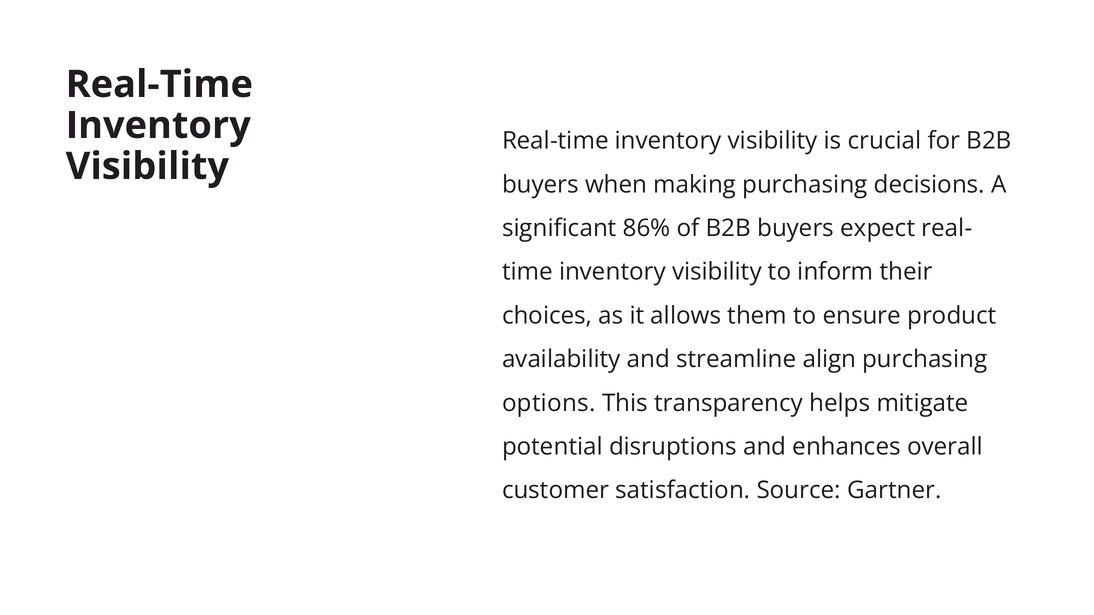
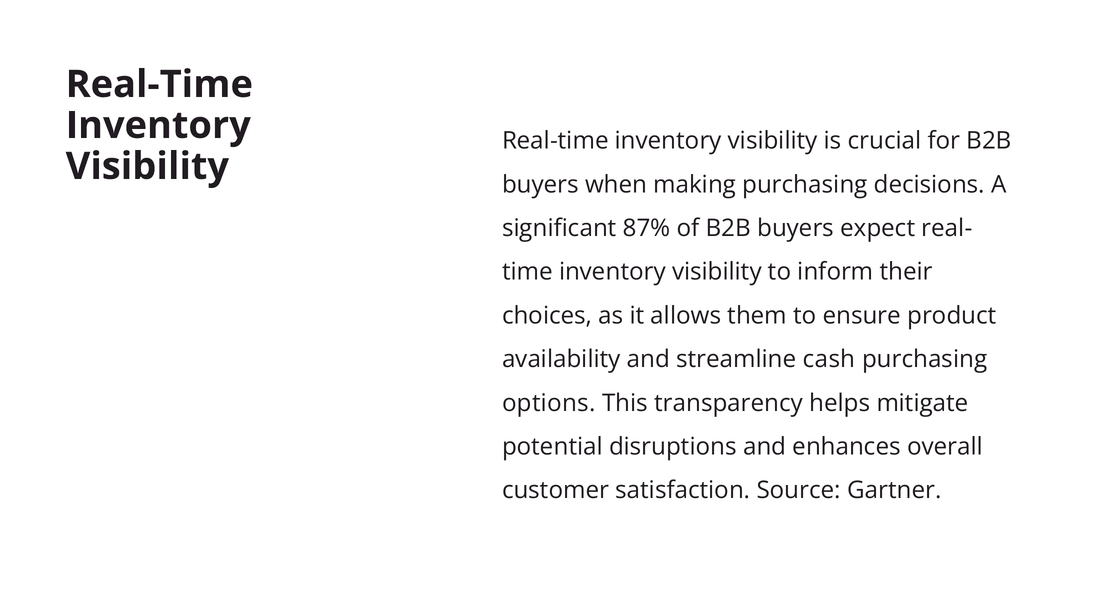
86%: 86% -> 87% (647, 228)
align: align -> cash (829, 360)
